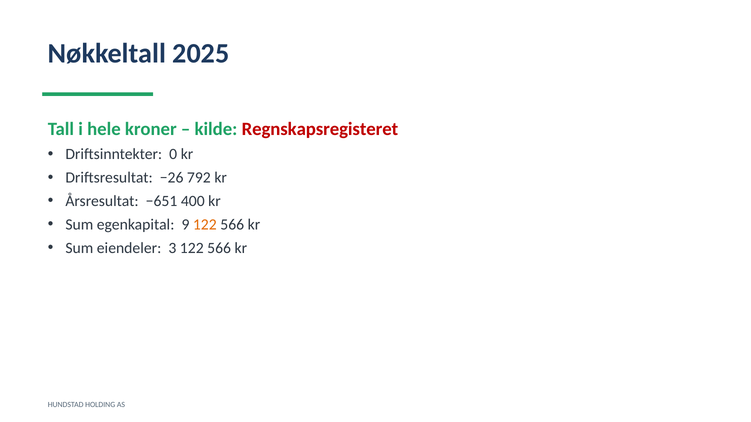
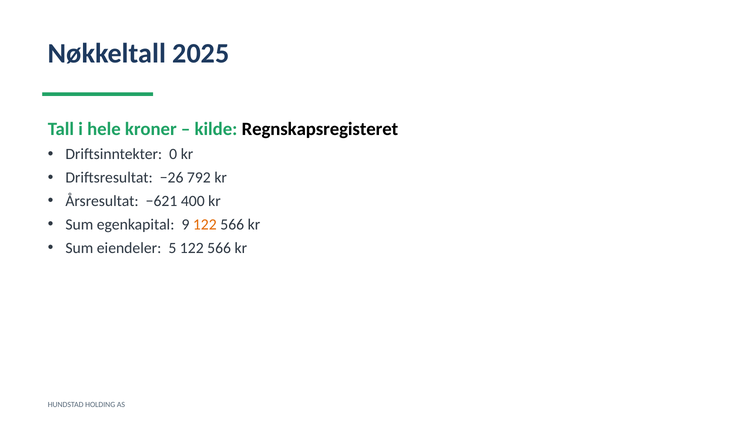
Regnskapsregisteret colour: red -> black (320, 129)
−651: −651 -> −621 (162, 201)
3: 3 -> 5 (172, 248)
